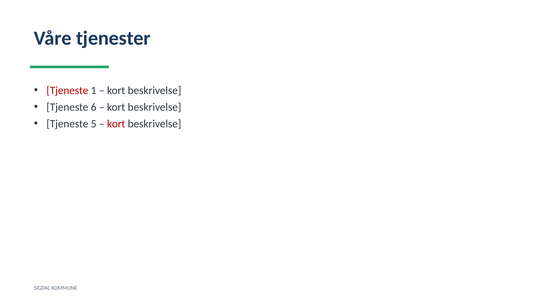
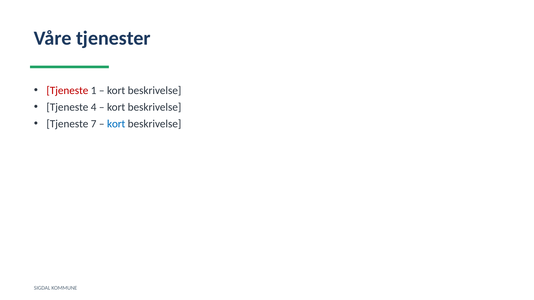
6: 6 -> 4 (94, 107)
5: 5 -> 7 (94, 124)
kort colour: red -> blue (116, 124)
